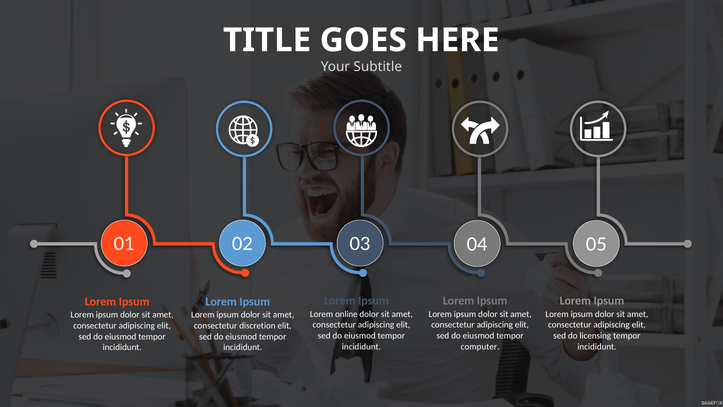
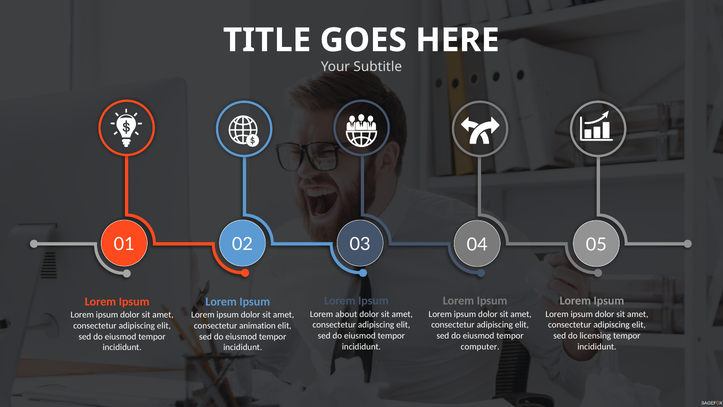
online: online -> about (346, 314)
discretion: discretion -> animation (257, 325)
